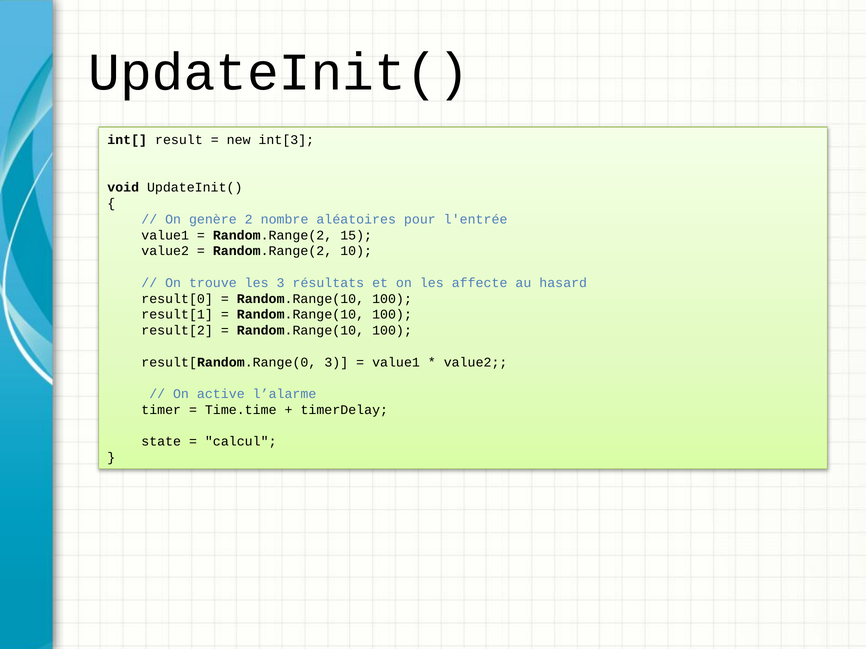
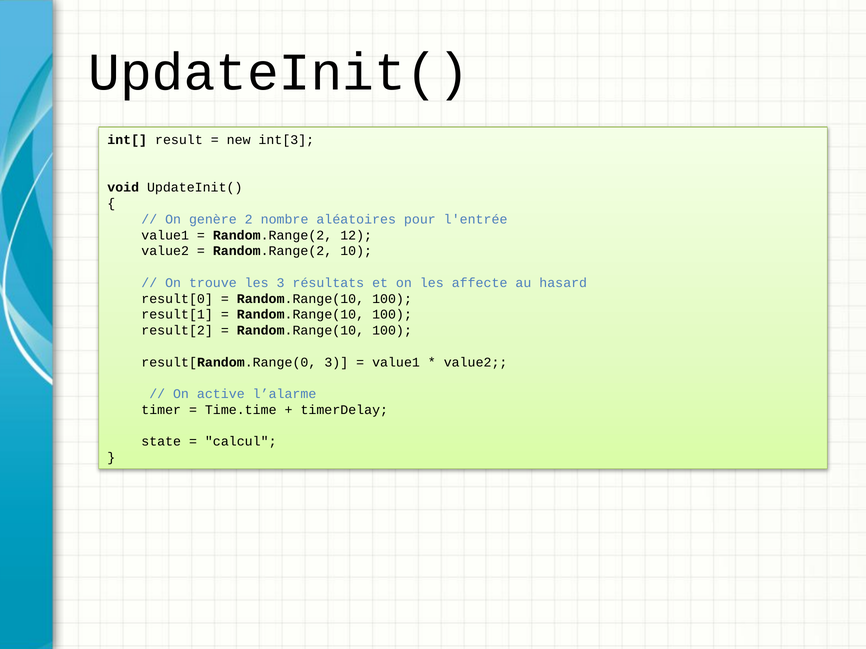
15: 15 -> 12 (356, 235)
